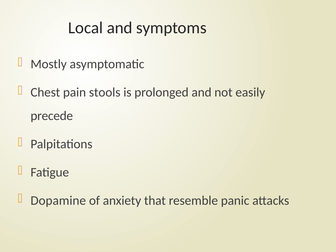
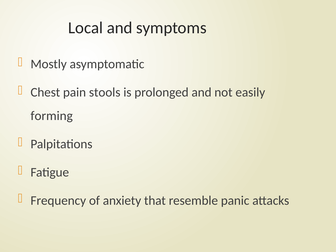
precede: precede -> forming (52, 116)
Dopamine: Dopamine -> Frequency (58, 201)
